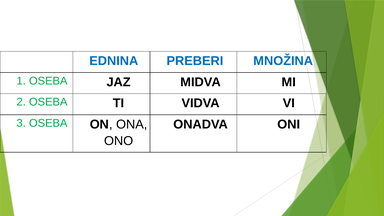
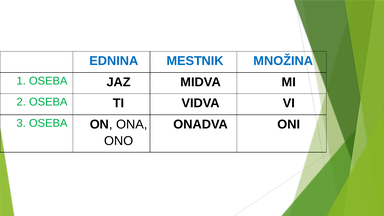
PREBERI: PREBERI -> MESTNIK (195, 61)
